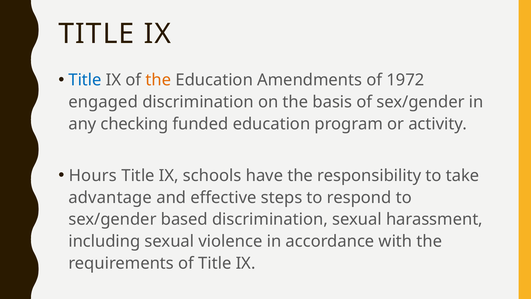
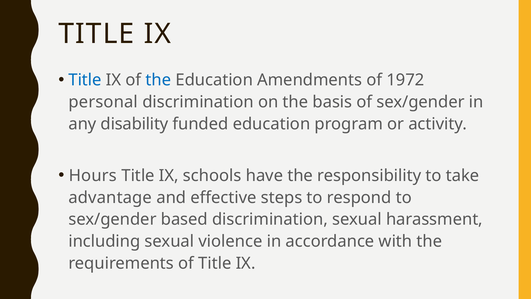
the colour: orange -> blue (158, 80)
engaged: engaged -> personal (103, 102)
checking: checking -> disability (135, 124)
